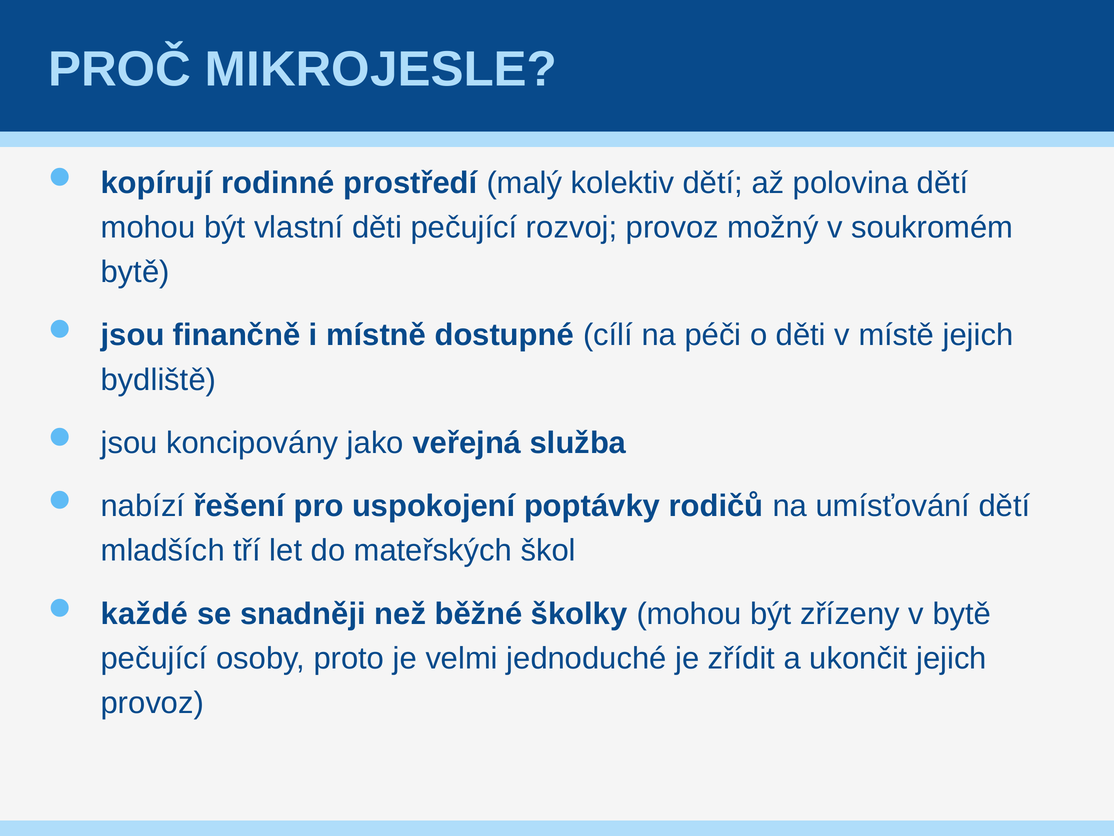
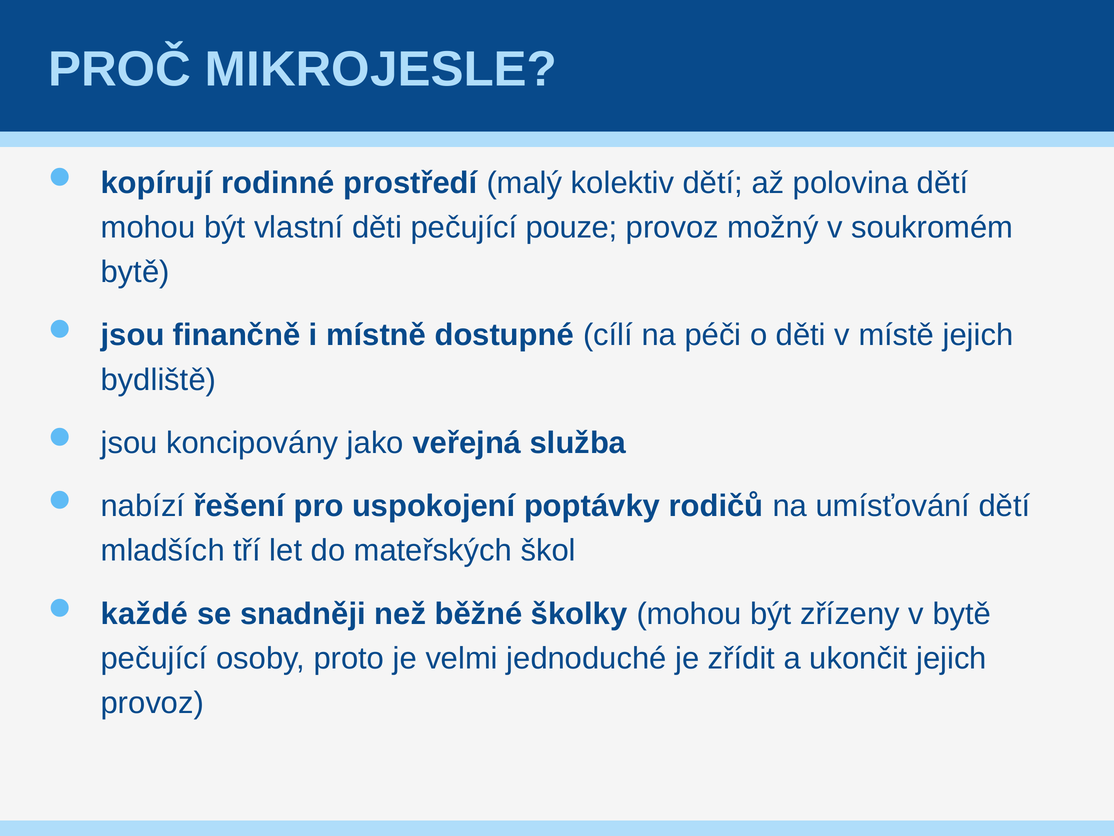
rozvoj: rozvoj -> pouze (572, 227)
